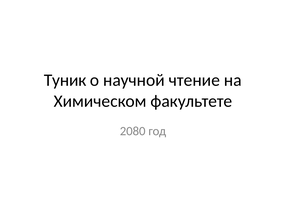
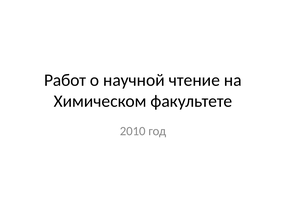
Туник: Туник -> Работ (65, 80)
2080: 2080 -> 2010 (133, 131)
